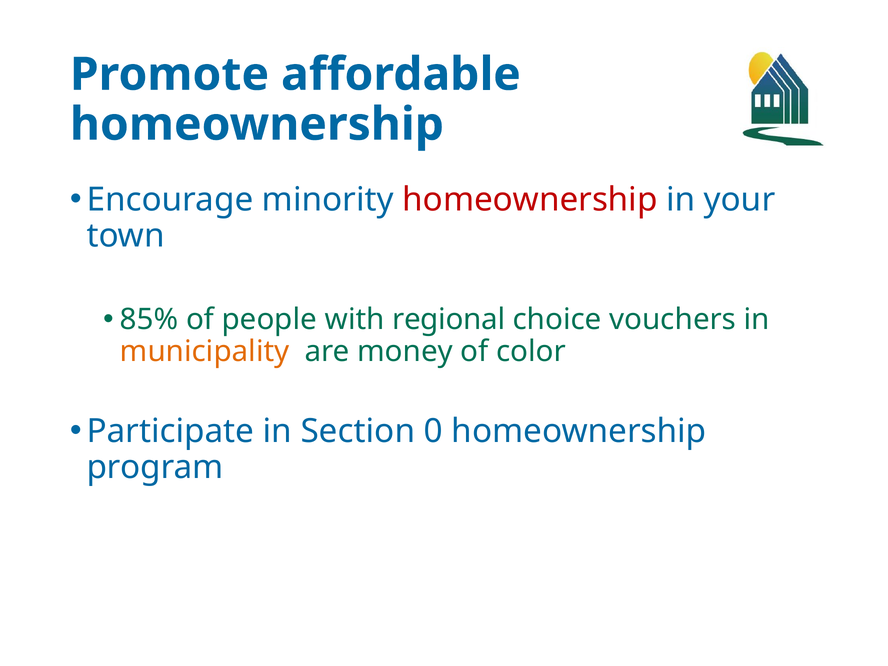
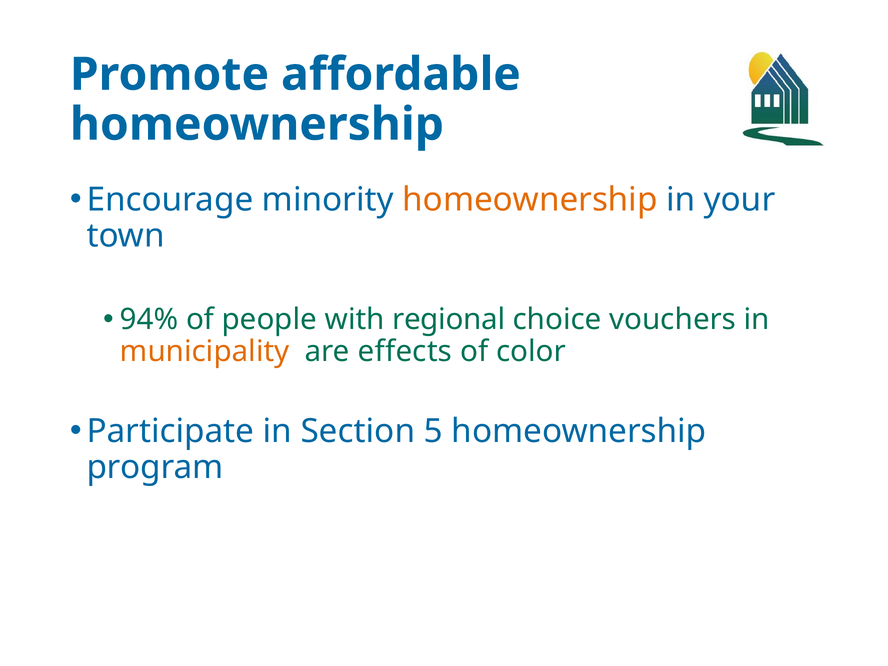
homeownership colour: red -> orange (530, 200)
85%: 85% -> 94% (149, 319)
money: money -> effects (405, 351)
0: 0 -> 5 (433, 431)
